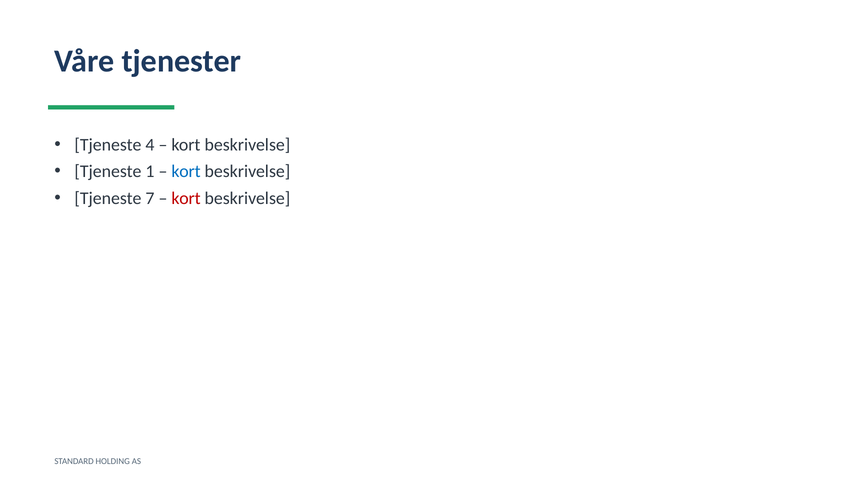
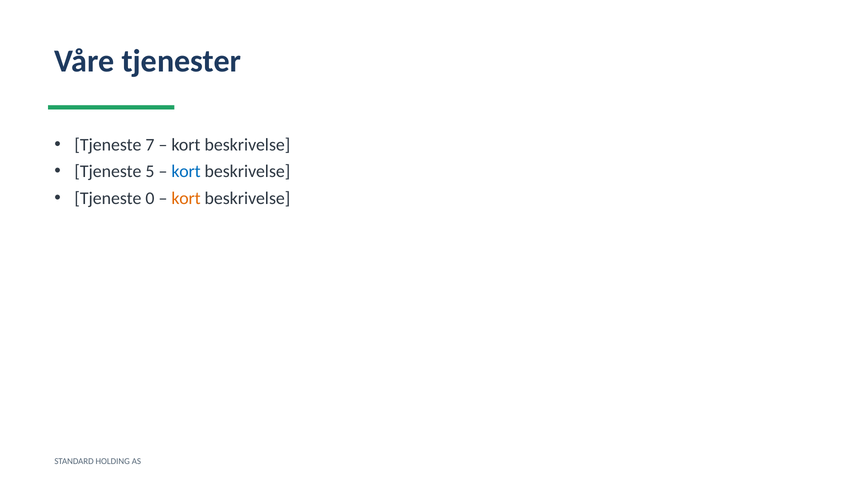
4: 4 -> 7 (150, 145)
1: 1 -> 5 (150, 172)
7: 7 -> 0 (150, 198)
kort colour: red -> orange (186, 198)
